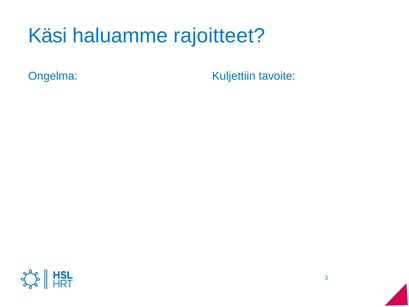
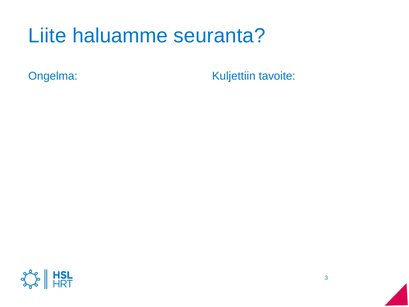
Käsi: Käsi -> Liite (47, 36)
rajoitteet: rajoitteet -> seuranta (219, 36)
